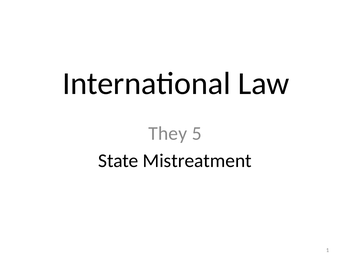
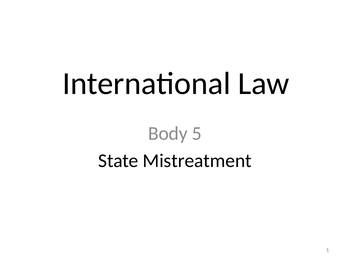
They: They -> Body (168, 134)
